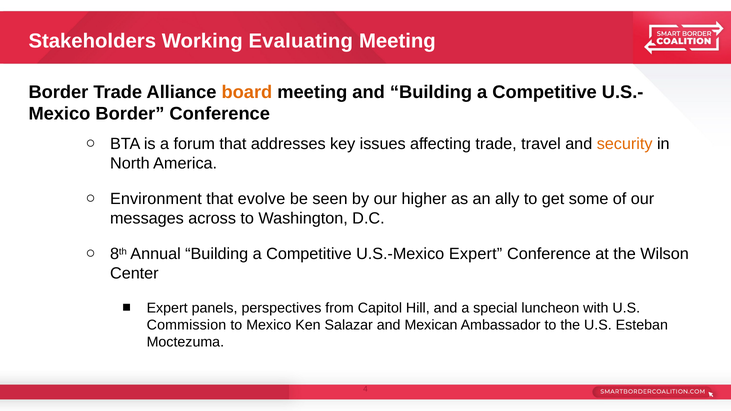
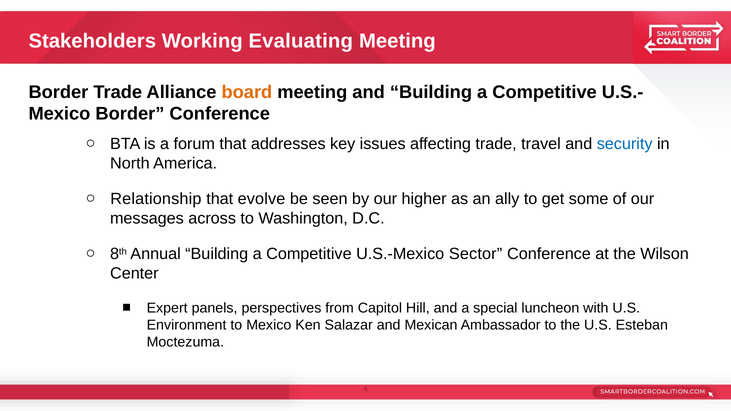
security colour: orange -> blue (625, 144)
Environment: Environment -> Relationship (156, 199)
U.S.-Mexico Expert: Expert -> Sector (476, 254)
Commission: Commission -> Environment (187, 325)
